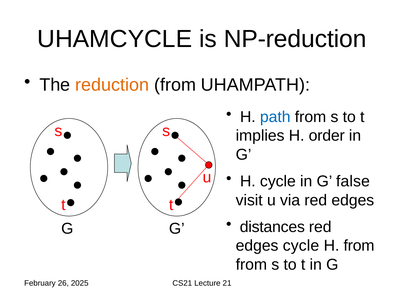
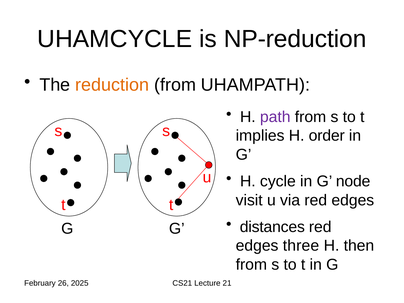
path colour: blue -> purple (275, 117)
false: false -> node (353, 181)
edges cycle: cycle -> three (301, 246)
H from: from -> then (359, 246)
